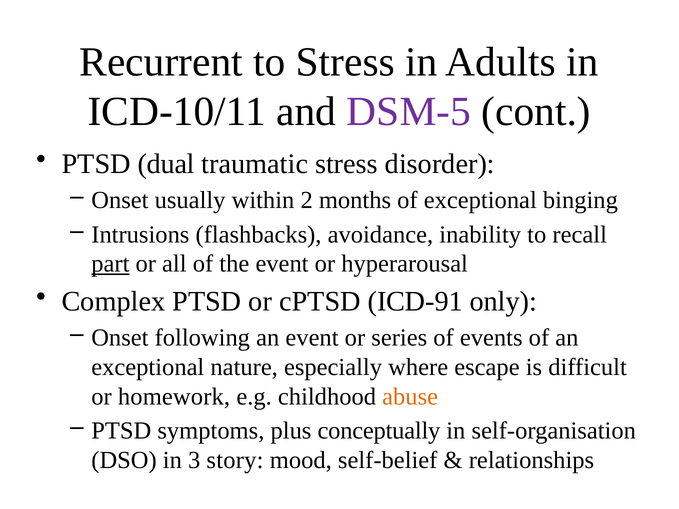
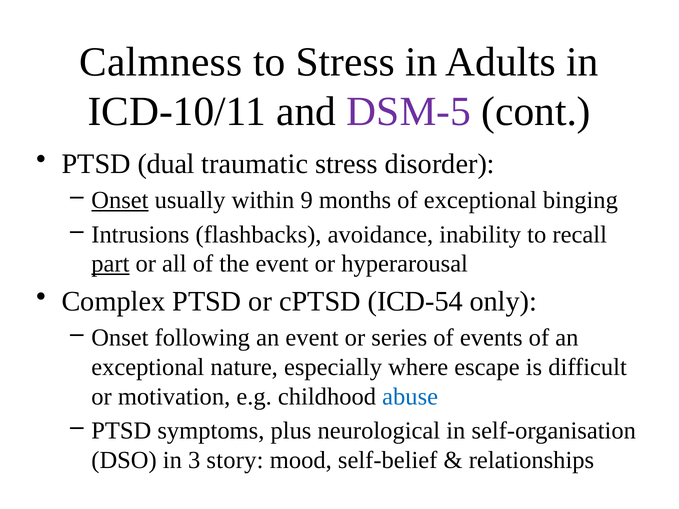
Recurrent: Recurrent -> Calmness (161, 62)
Onset underline: none -> present (120, 200)
2: 2 -> 9 (307, 200)
ICD-91: ICD-91 -> ICD-54 (415, 302)
homework: homework -> motivation (174, 397)
abuse colour: orange -> blue (410, 397)
conceptually: conceptually -> neurological (379, 431)
